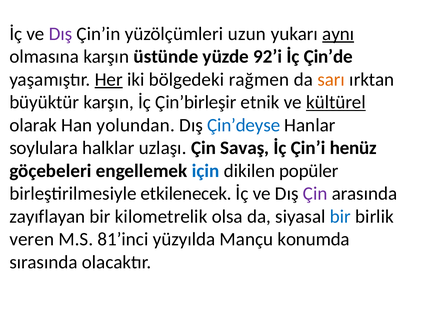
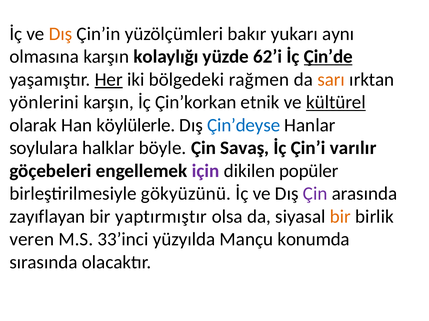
Dış colour: purple -> orange (60, 34)
uzun: uzun -> bakır (247, 34)
aynı underline: present -> none (338, 34)
üstünde: üstünde -> kolaylığı (166, 57)
92’i: 92’i -> 62’i (268, 57)
Çin’de underline: none -> present (328, 57)
büyüktür: büyüktür -> yönlerini (44, 103)
Çin’birleşir: Çin’birleşir -> Çin’korkan (196, 103)
yolundan: yolundan -> köylülerle (136, 125)
uzlaşı: uzlaşı -> böyle (163, 148)
henüz: henüz -> varılır (353, 148)
için colour: blue -> purple (206, 171)
etkilenecek: etkilenecek -> gökyüzünü (186, 194)
kilometrelik: kilometrelik -> yaptırmıştır (161, 217)
bir colour: blue -> orange (340, 217)
81’inci: 81’inci -> 33’inci (123, 240)
